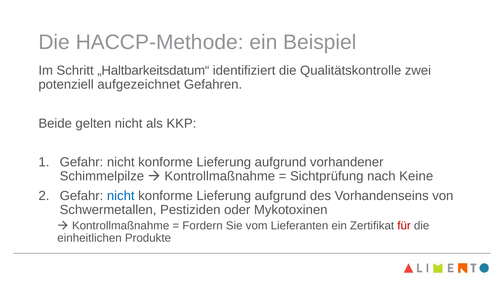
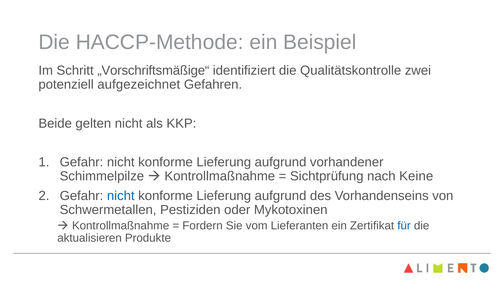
„Haltbarkeitsdatum“: „Haltbarkeitsdatum“ -> „Vorschriftsmäßige“ (153, 71)
für colour: red -> blue (404, 226)
einheitlichen: einheitlichen -> aktualisieren (90, 239)
